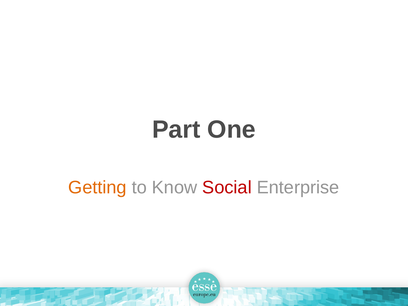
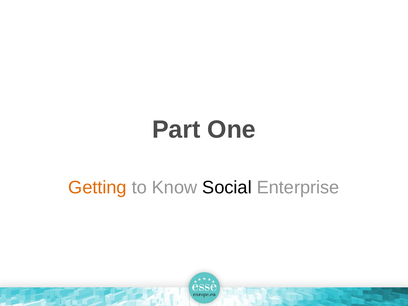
Social colour: red -> black (227, 188)
